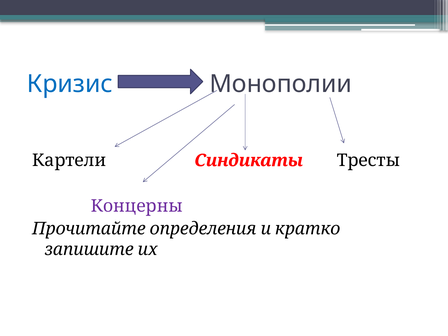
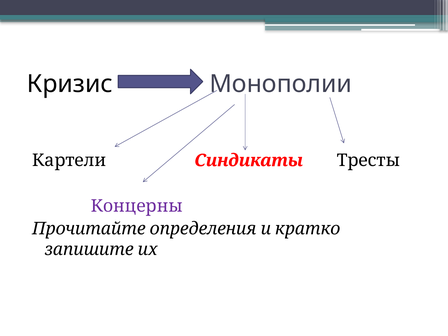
Кризис colour: blue -> black (70, 84)
